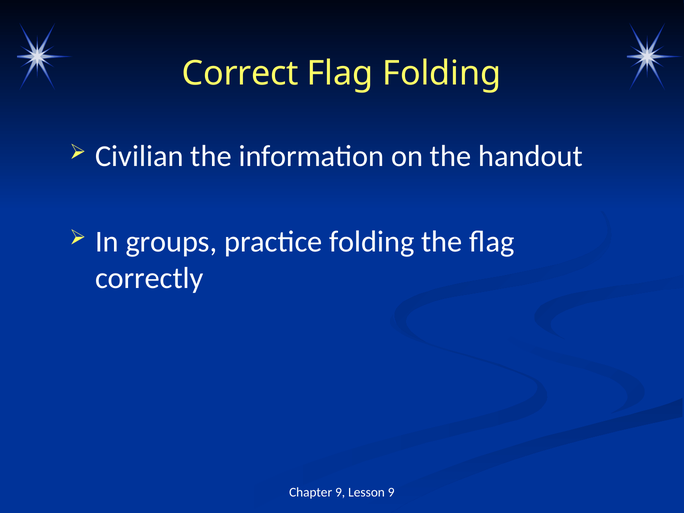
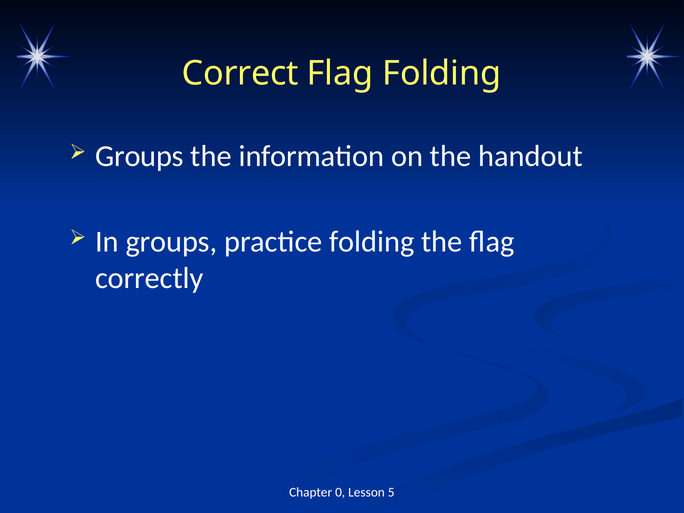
Civilian: Civilian -> Groups (139, 156)
Chapter 9: 9 -> 0 (340, 493)
Lesson 9: 9 -> 5 (391, 493)
